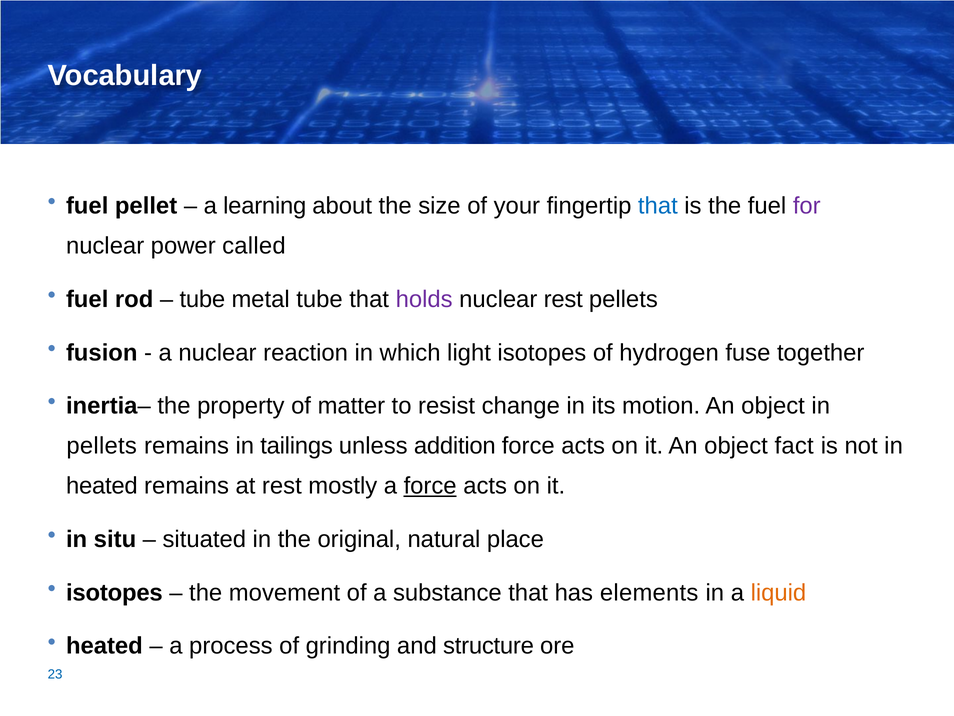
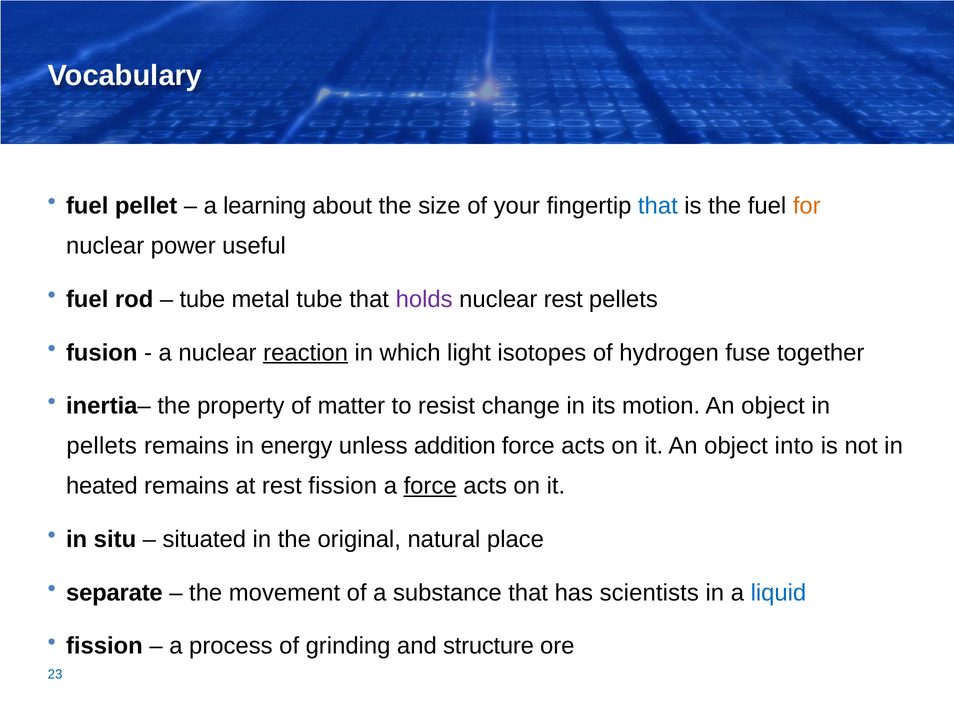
for colour: purple -> orange (807, 206)
called: called -> useful (254, 246)
reaction underline: none -> present (306, 352)
tailings: tailings -> energy (297, 446)
fact: fact -> into (794, 446)
rest mostly: mostly -> fission (343, 486)
isotopes: isotopes -> separate (114, 592)
elements: elements -> scientists (649, 592)
liquid colour: orange -> blue (778, 592)
heated: heated -> fission (104, 646)
